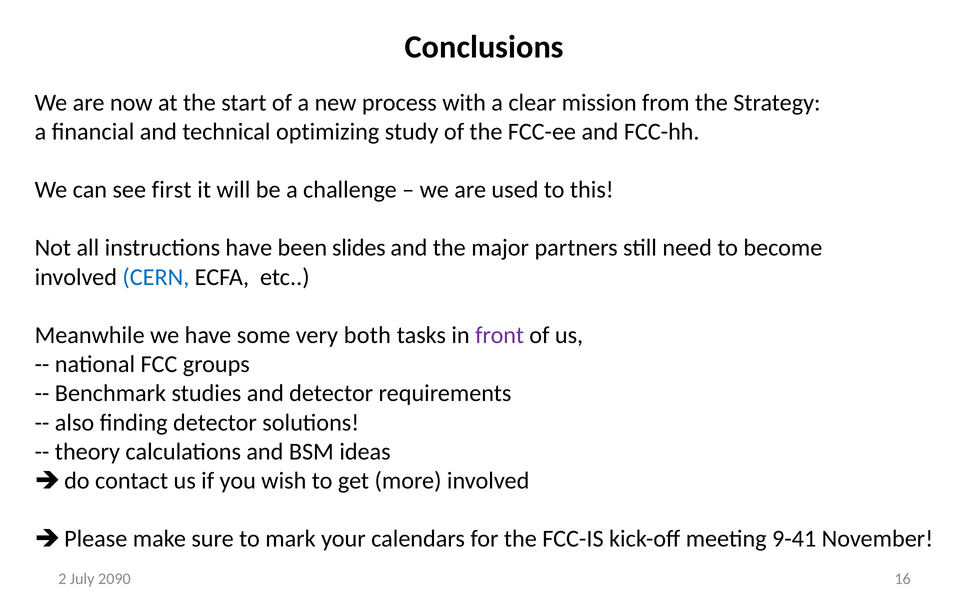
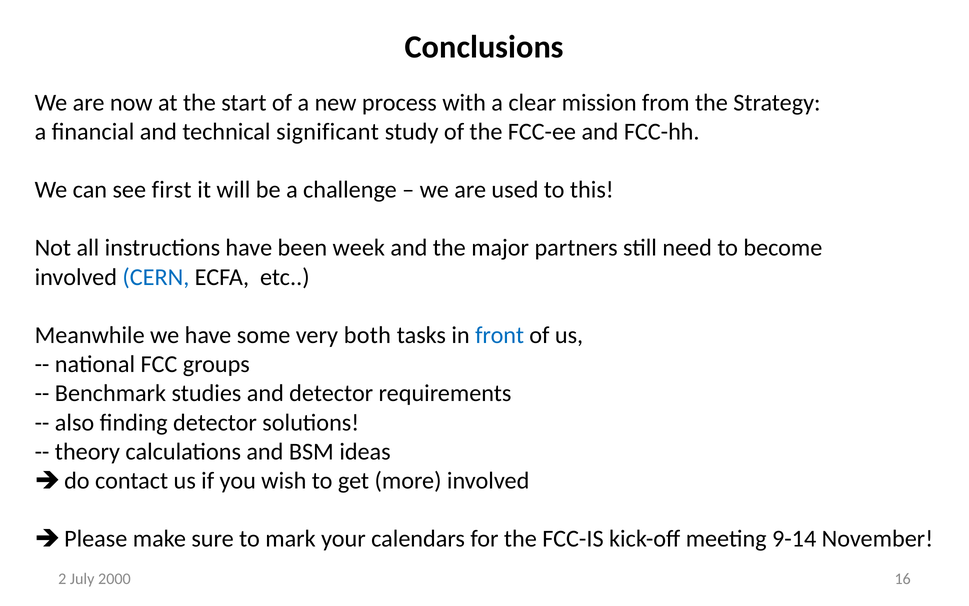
optimizing: optimizing -> significant (328, 132)
slides: slides -> week (359, 248)
front colour: purple -> blue (500, 335)
9-41: 9-41 -> 9-14 (794, 539)
2090: 2090 -> 2000 (114, 579)
